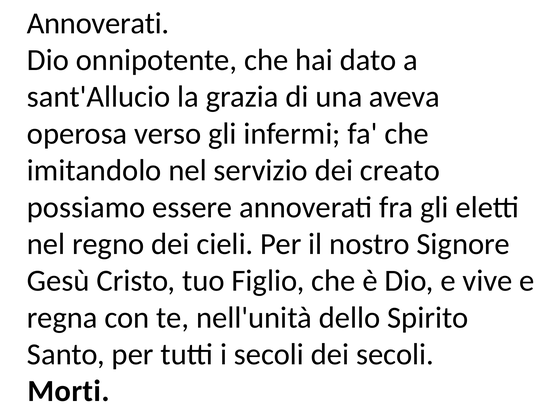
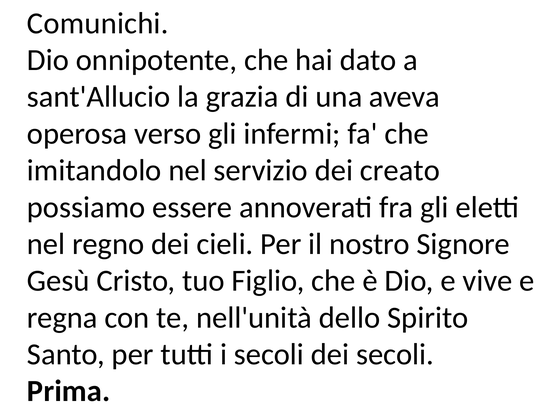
Annoverati: Annoverati -> Comunichi (98, 23)
Morti: Morti -> Prima (69, 391)
